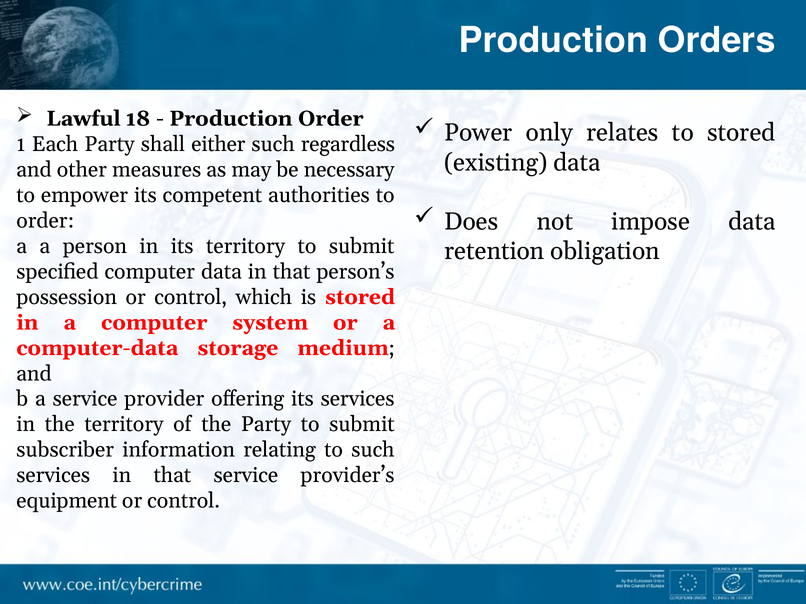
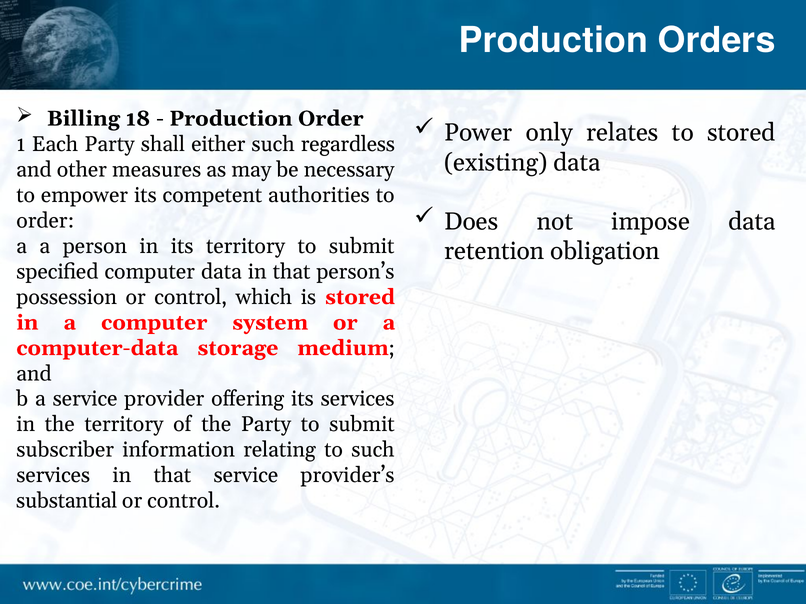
Lawful: Lawful -> Billing (83, 119)
equipment: equipment -> substantial (67, 501)
